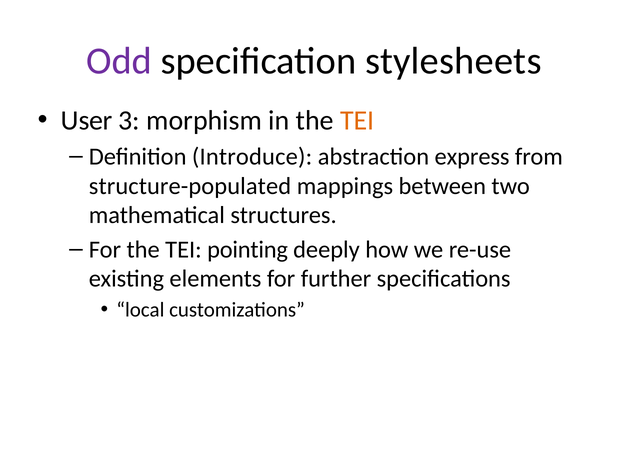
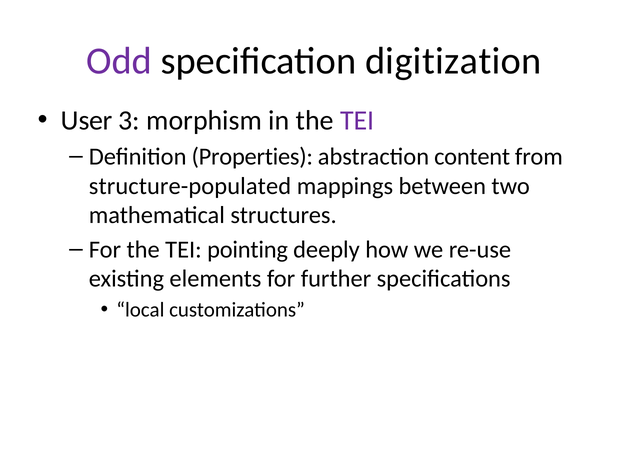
stylesheets: stylesheets -> digitization (453, 61)
TEI colour: orange -> purple (357, 120)
Introduce: Introduce -> Properties (252, 157)
express: express -> content (472, 157)
